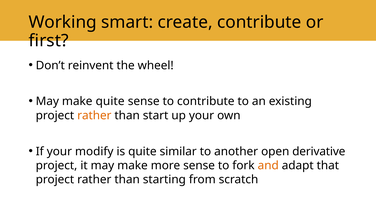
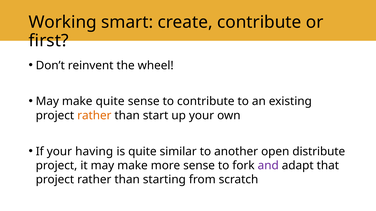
modify: modify -> having (94, 152)
derivative: derivative -> distribute (319, 152)
and colour: orange -> purple (268, 166)
